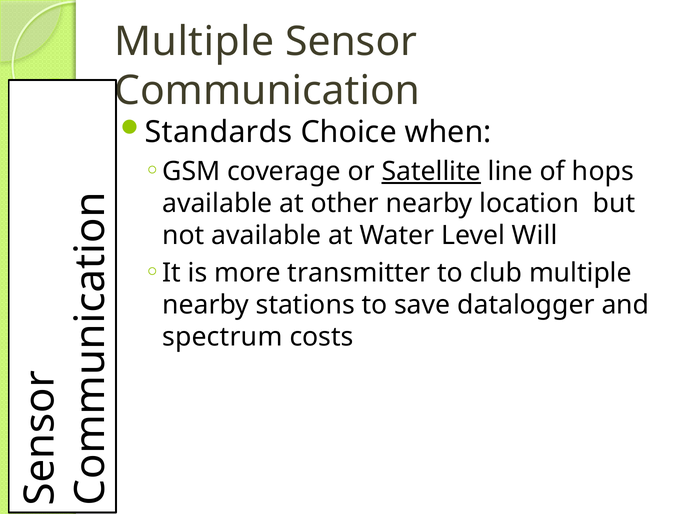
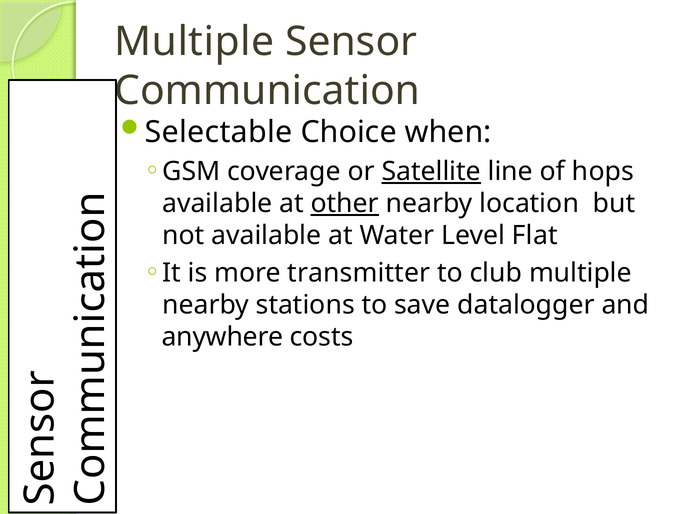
Standards: Standards -> Selectable (219, 132)
other underline: none -> present (345, 203)
Will: Will -> Flat (535, 235)
spectrum: spectrum -> anywhere (223, 337)
